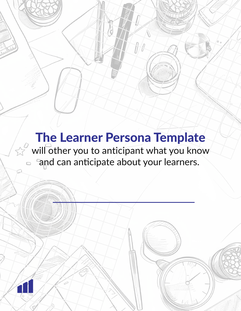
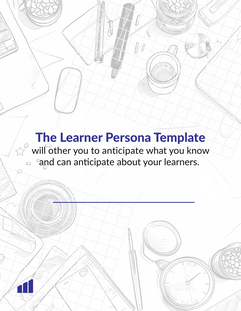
to anticipant: anticipant -> anticipate (123, 151)
